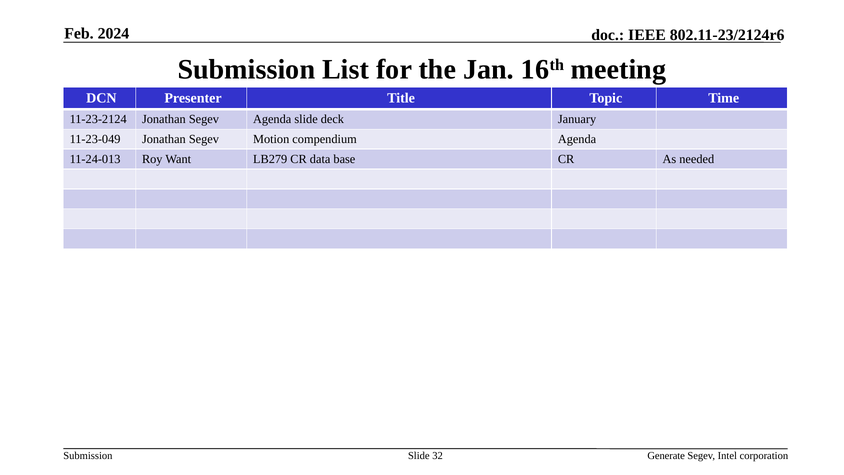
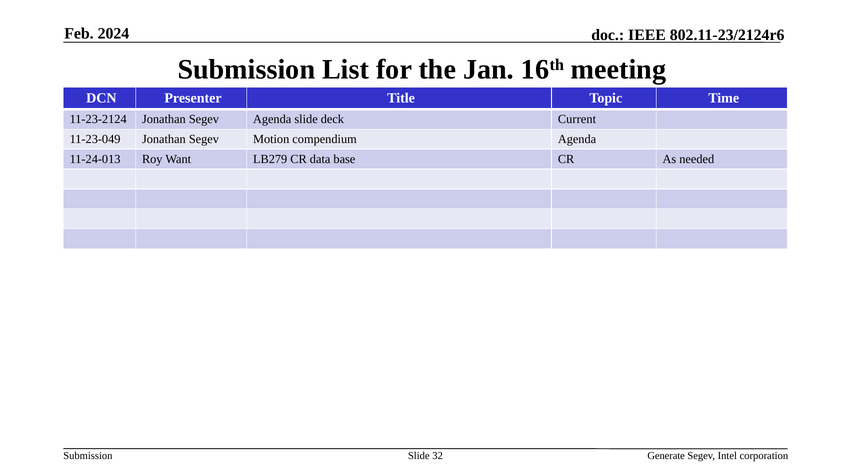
January: January -> Current (577, 119)
